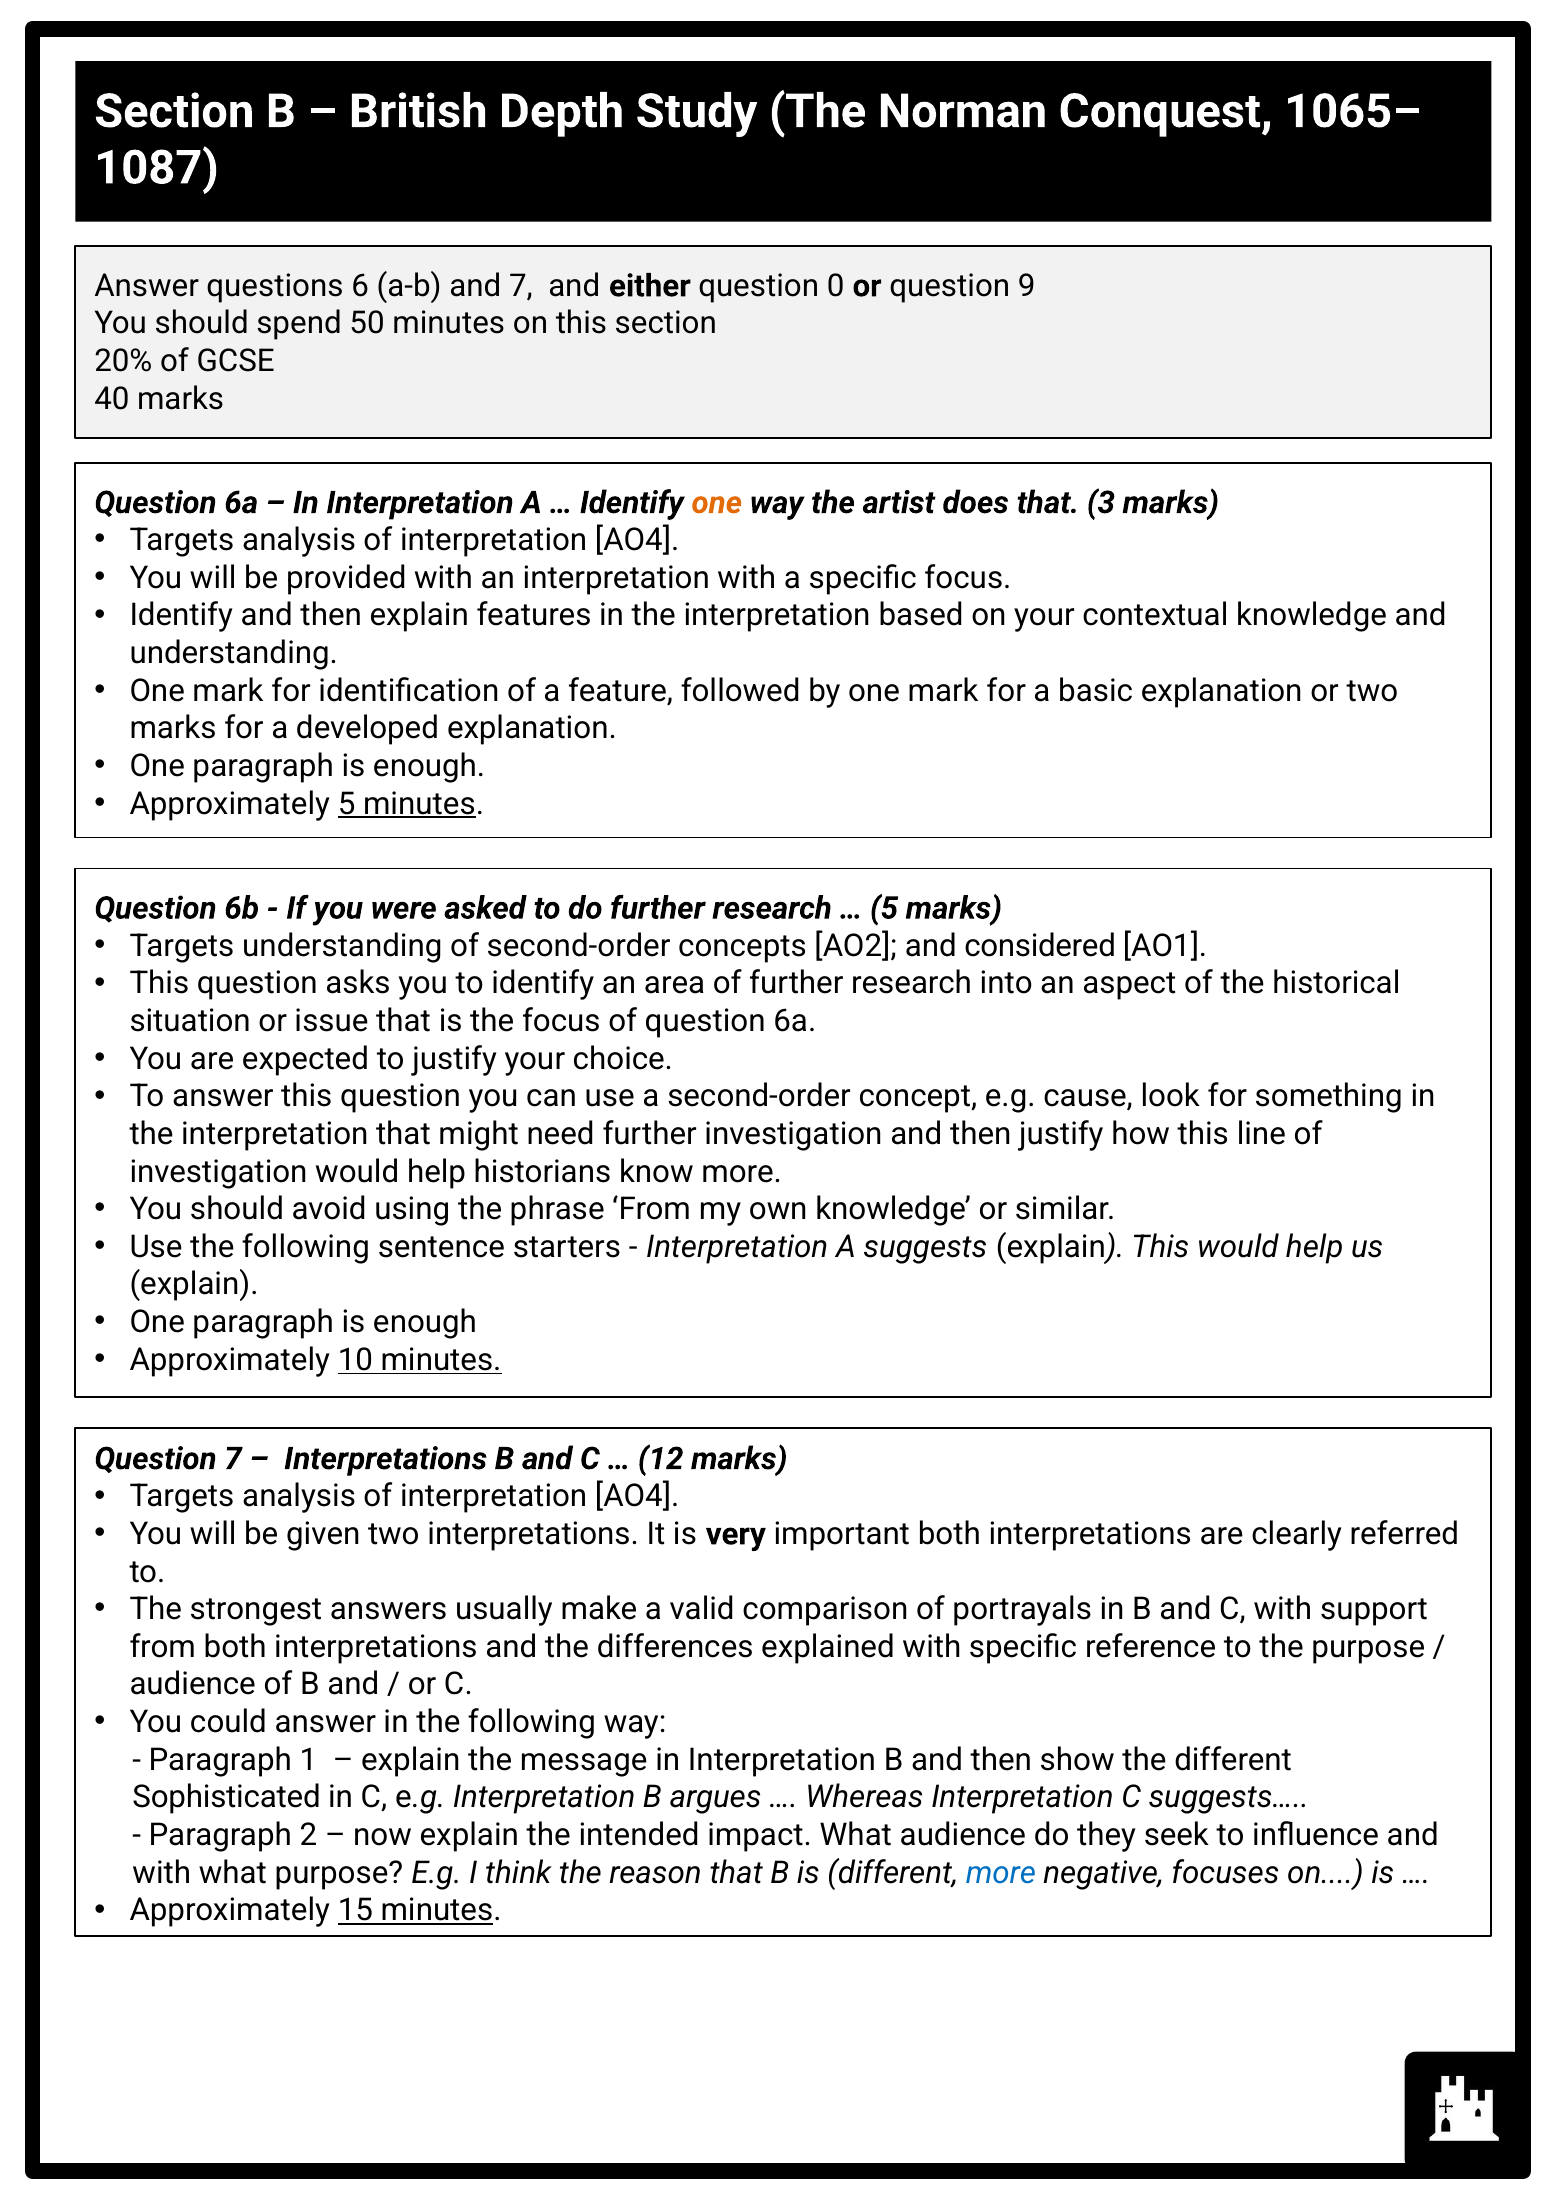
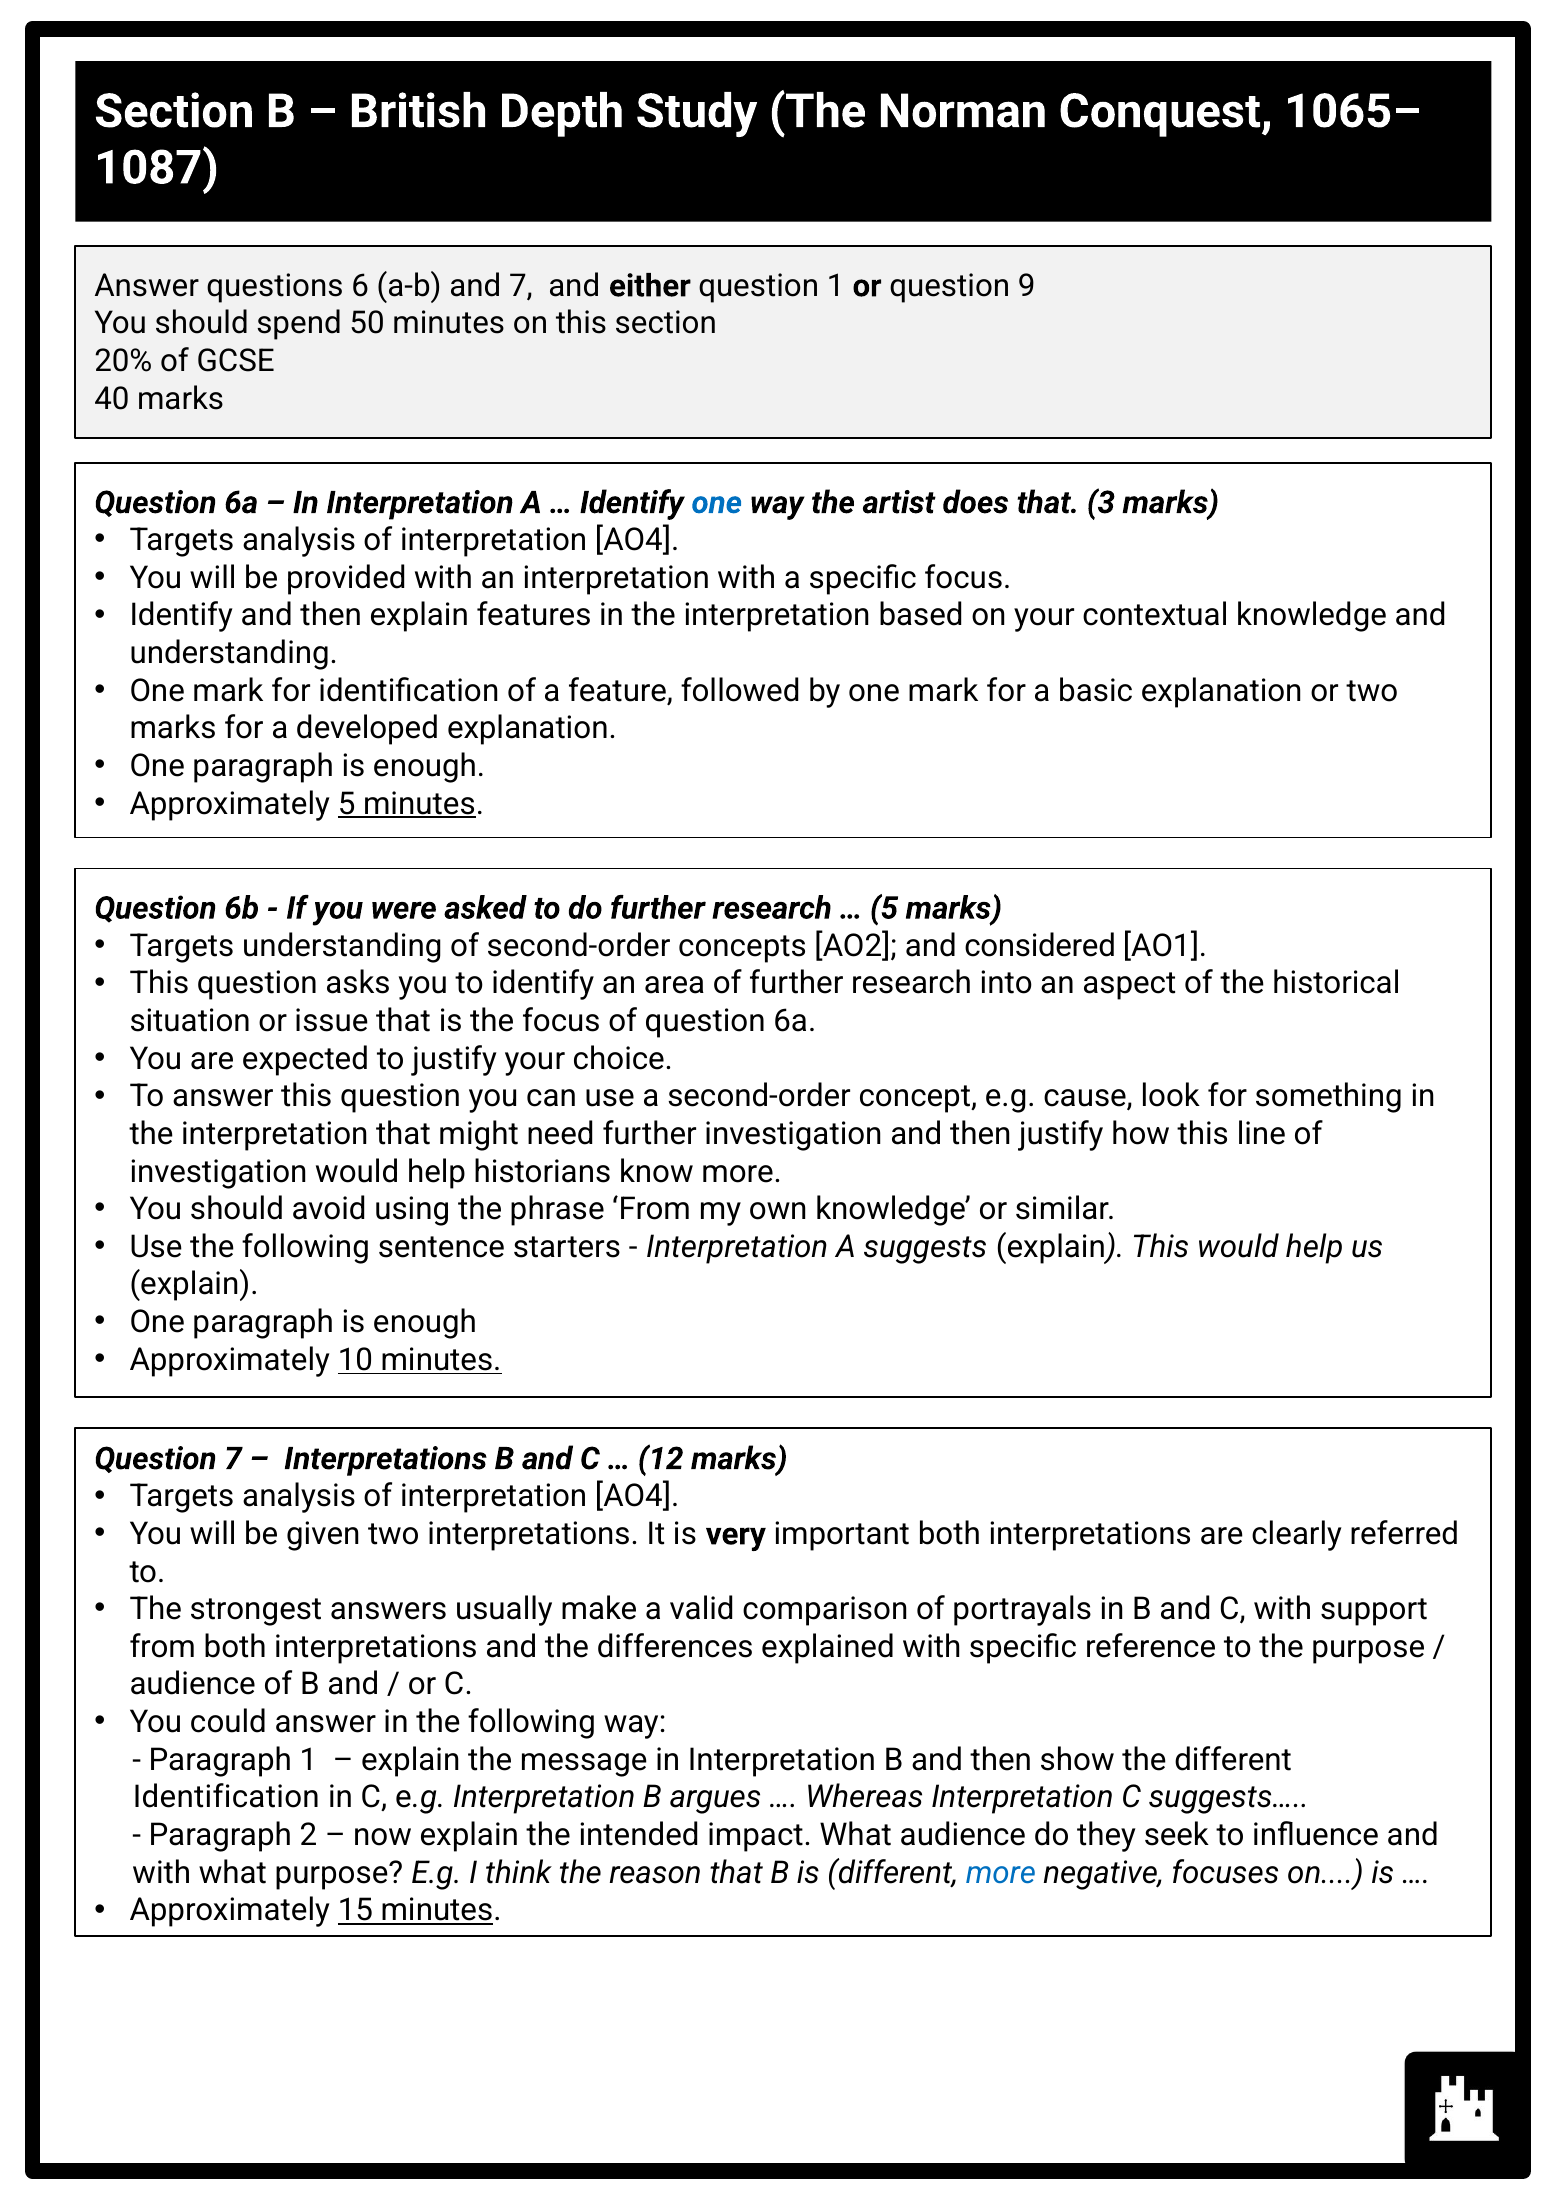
question 0: 0 -> 1 (836, 286)
one colour: orange -> blue (717, 503)
Sophisticated: Sophisticated -> Identification (226, 1798)
